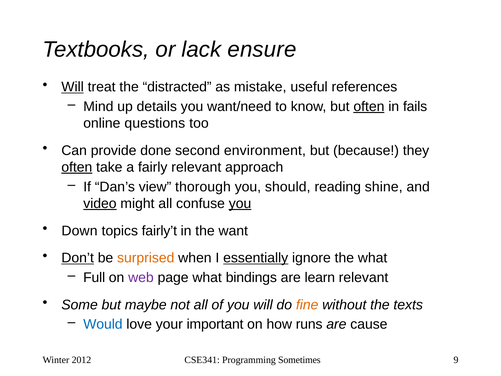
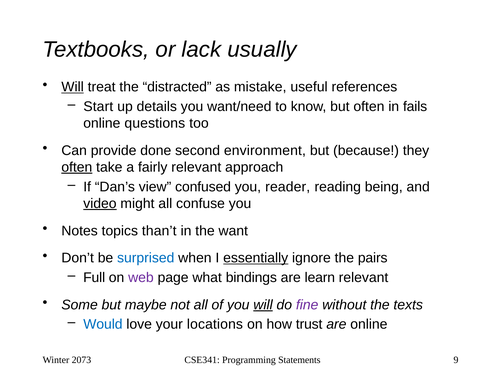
ensure: ensure -> usually (262, 50)
Mind: Mind -> Start (98, 106)
often underline: present -> none (369, 106)
thorough: thorough -> confused (203, 187)
should: should -> reader (288, 187)
shine: shine -> being (384, 187)
you underline: present -> none (240, 203)
Down: Down -> Notes (80, 231)
fairly’t: fairly’t -> than’t (159, 231)
Don’t underline: present -> none (78, 258)
surprised colour: orange -> blue (146, 258)
the what: what -> pairs (373, 258)
will underline: none -> present (263, 305)
fine colour: orange -> purple (307, 305)
important: important -> locations (215, 324)
runs: runs -> trust (309, 324)
are cause: cause -> online (369, 324)
2012: 2012 -> 2073 (81, 360)
Sometimes: Sometimes -> Statements (299, 360)
